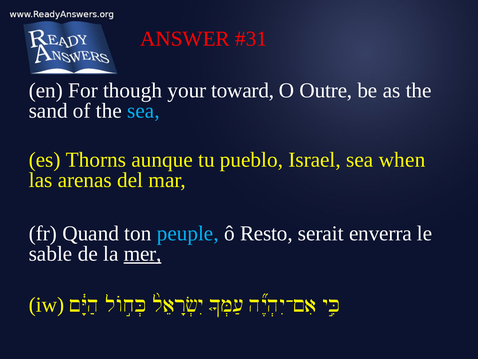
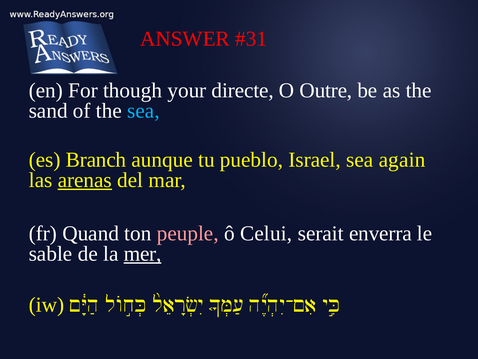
toward: toward -> directe (243, 90)
Thorns: Thorns -> Branch (96, 160)
when: when -> again (402, 160)
arenas underline: none -> present (85, 180)
peuple colour: light blue -> pink (188, 233)
Resto: Resto -> Celui (266, 233)
